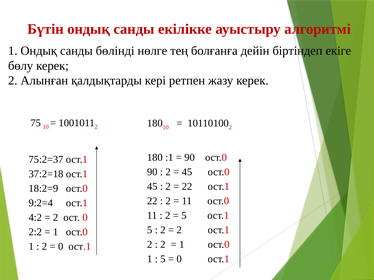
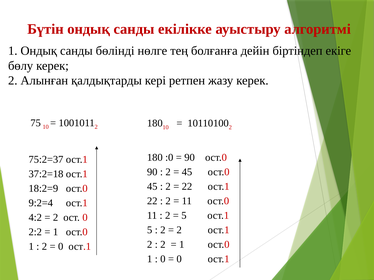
:1: :1 -> :0 (169, 158)
5: 5 -> 0 (163, 259)
